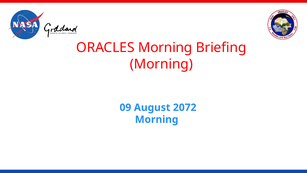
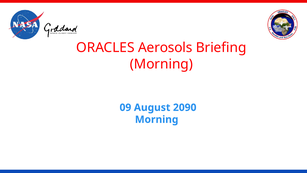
ORACLES Morning: Morning -> Aerosols (165, 48)
2072: 2072 -> 2090 (185, 107)
